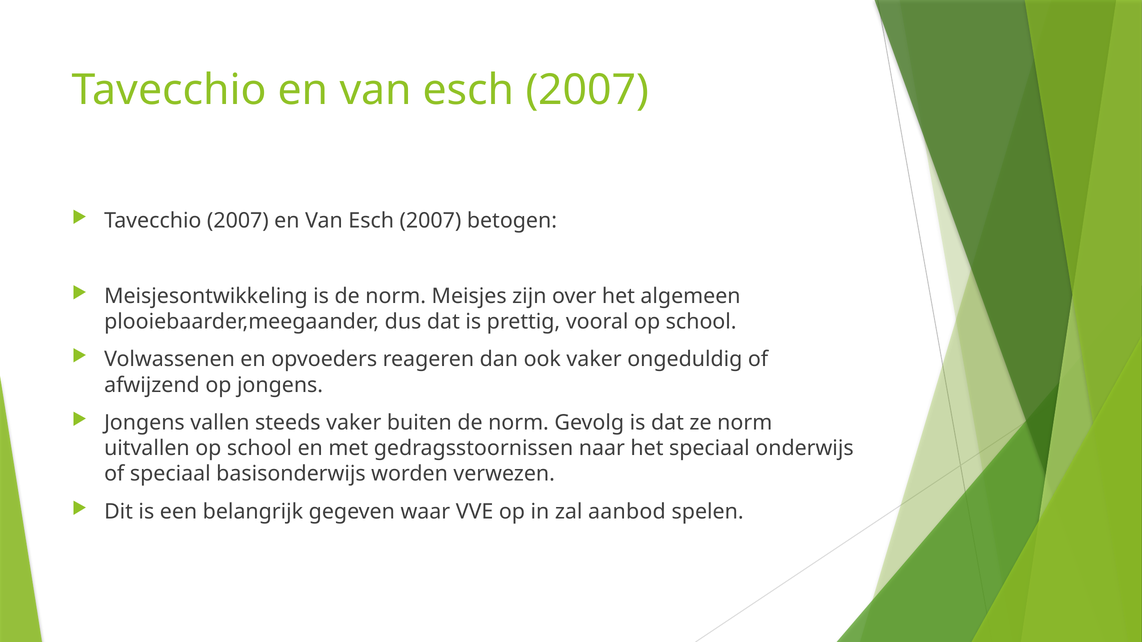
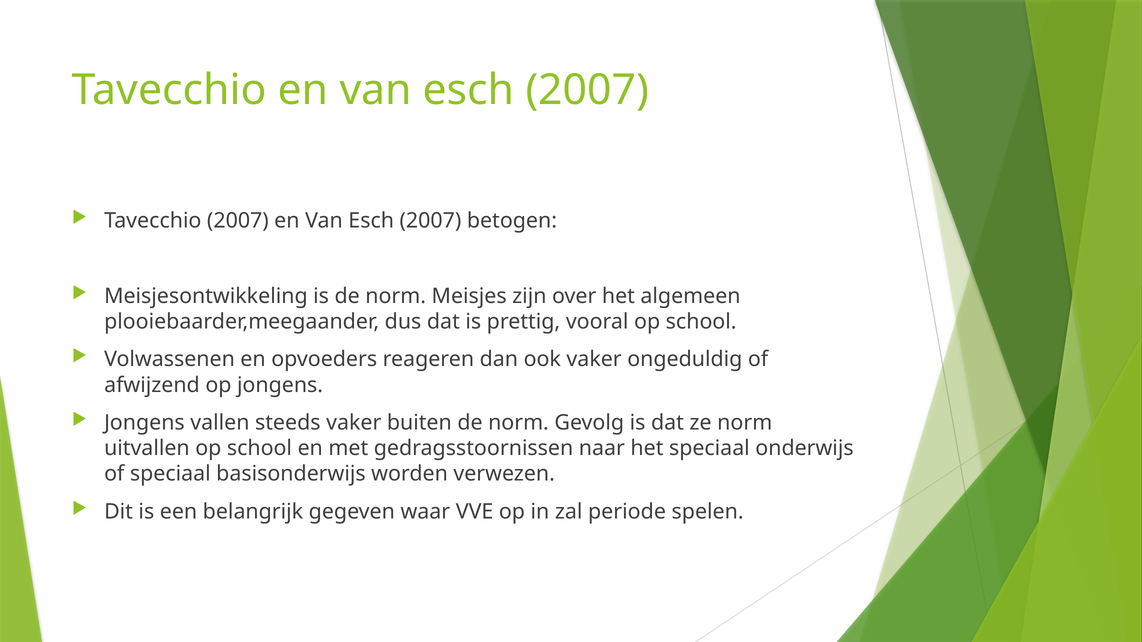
aanbod: aanbod -> periode (627, 512)
